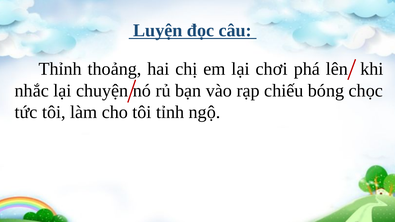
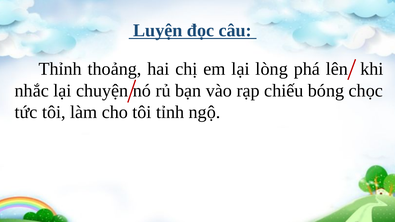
chơi: chơi -> lòng (272, 69)
